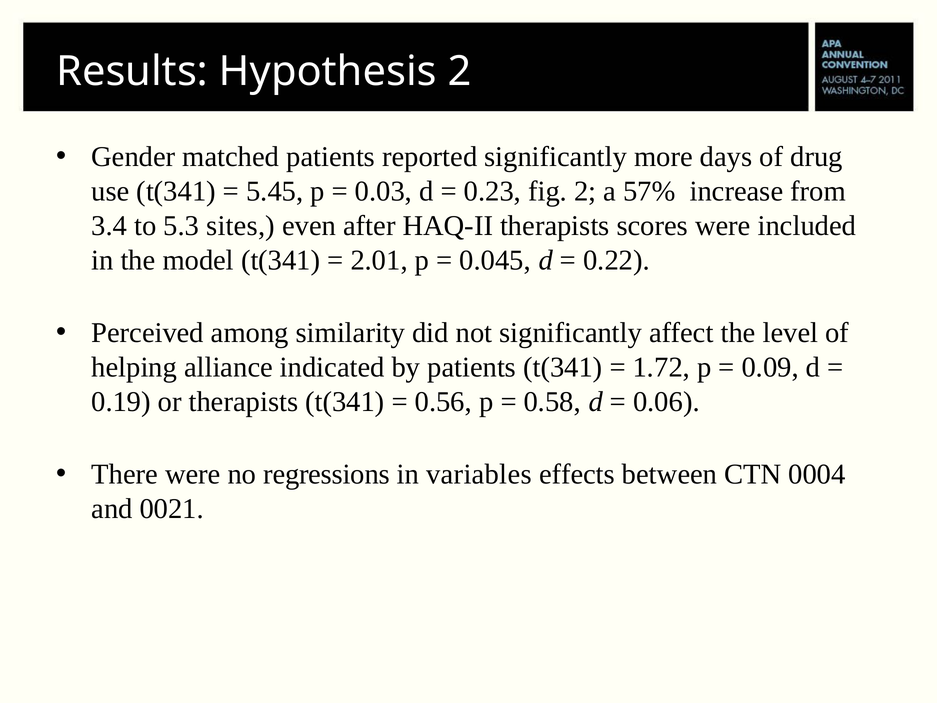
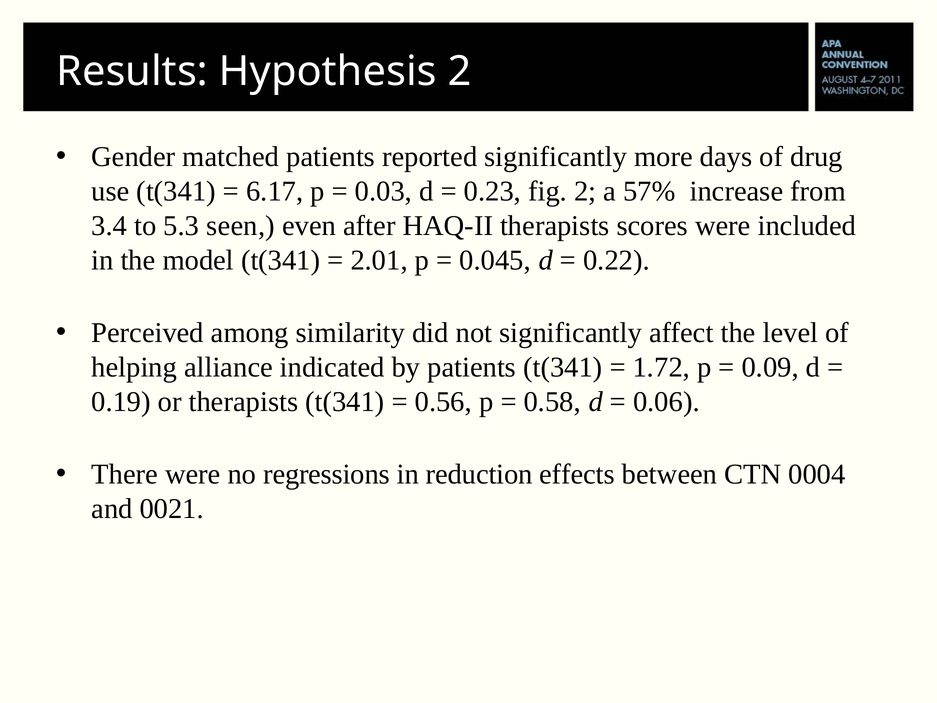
5.45: 5.45 -> 6.17 (275, 191)
sites: sites -> seen (241, 226)
variables: variables -> reduction (479, 474)
